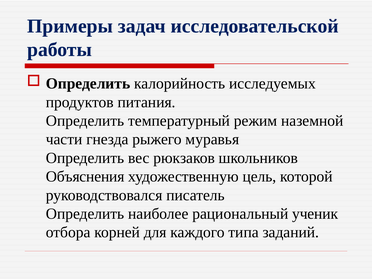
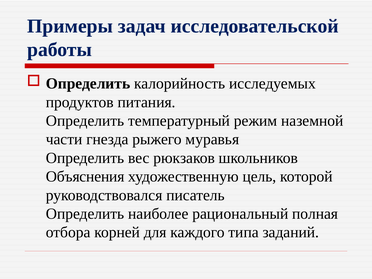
ученик: ученик -> полная (315, 214)
